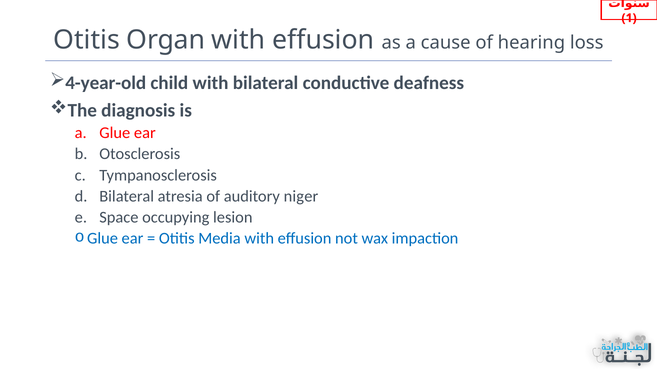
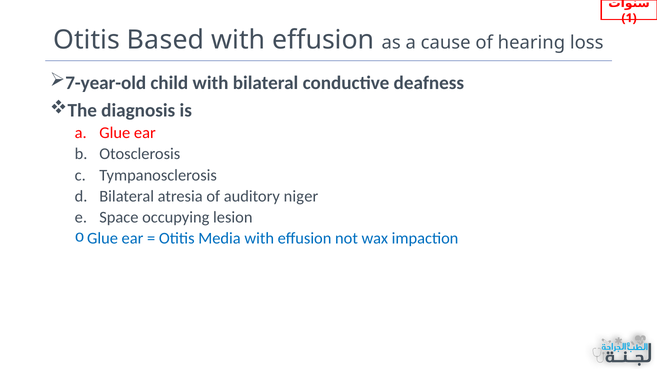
Organ: Organ -> Based (166, 40)
4-year-old: 4-year-old -> 7-year-old (106, 83)
